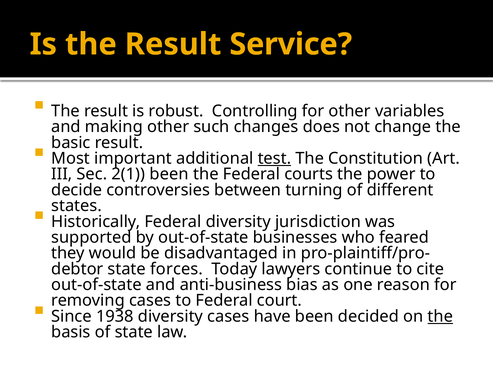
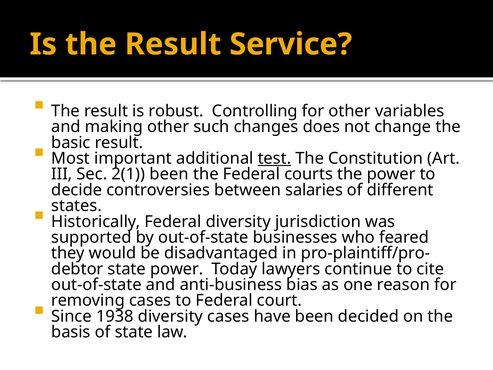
turning: turning -> salaries (314, 190)
state forces: forces -> power (177, 269)
the underline: present -> none (440, 316)
